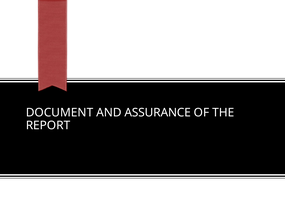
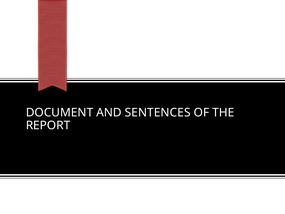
ASSURANCE: ASSURANCE -> SENTENCES (158, 112)
